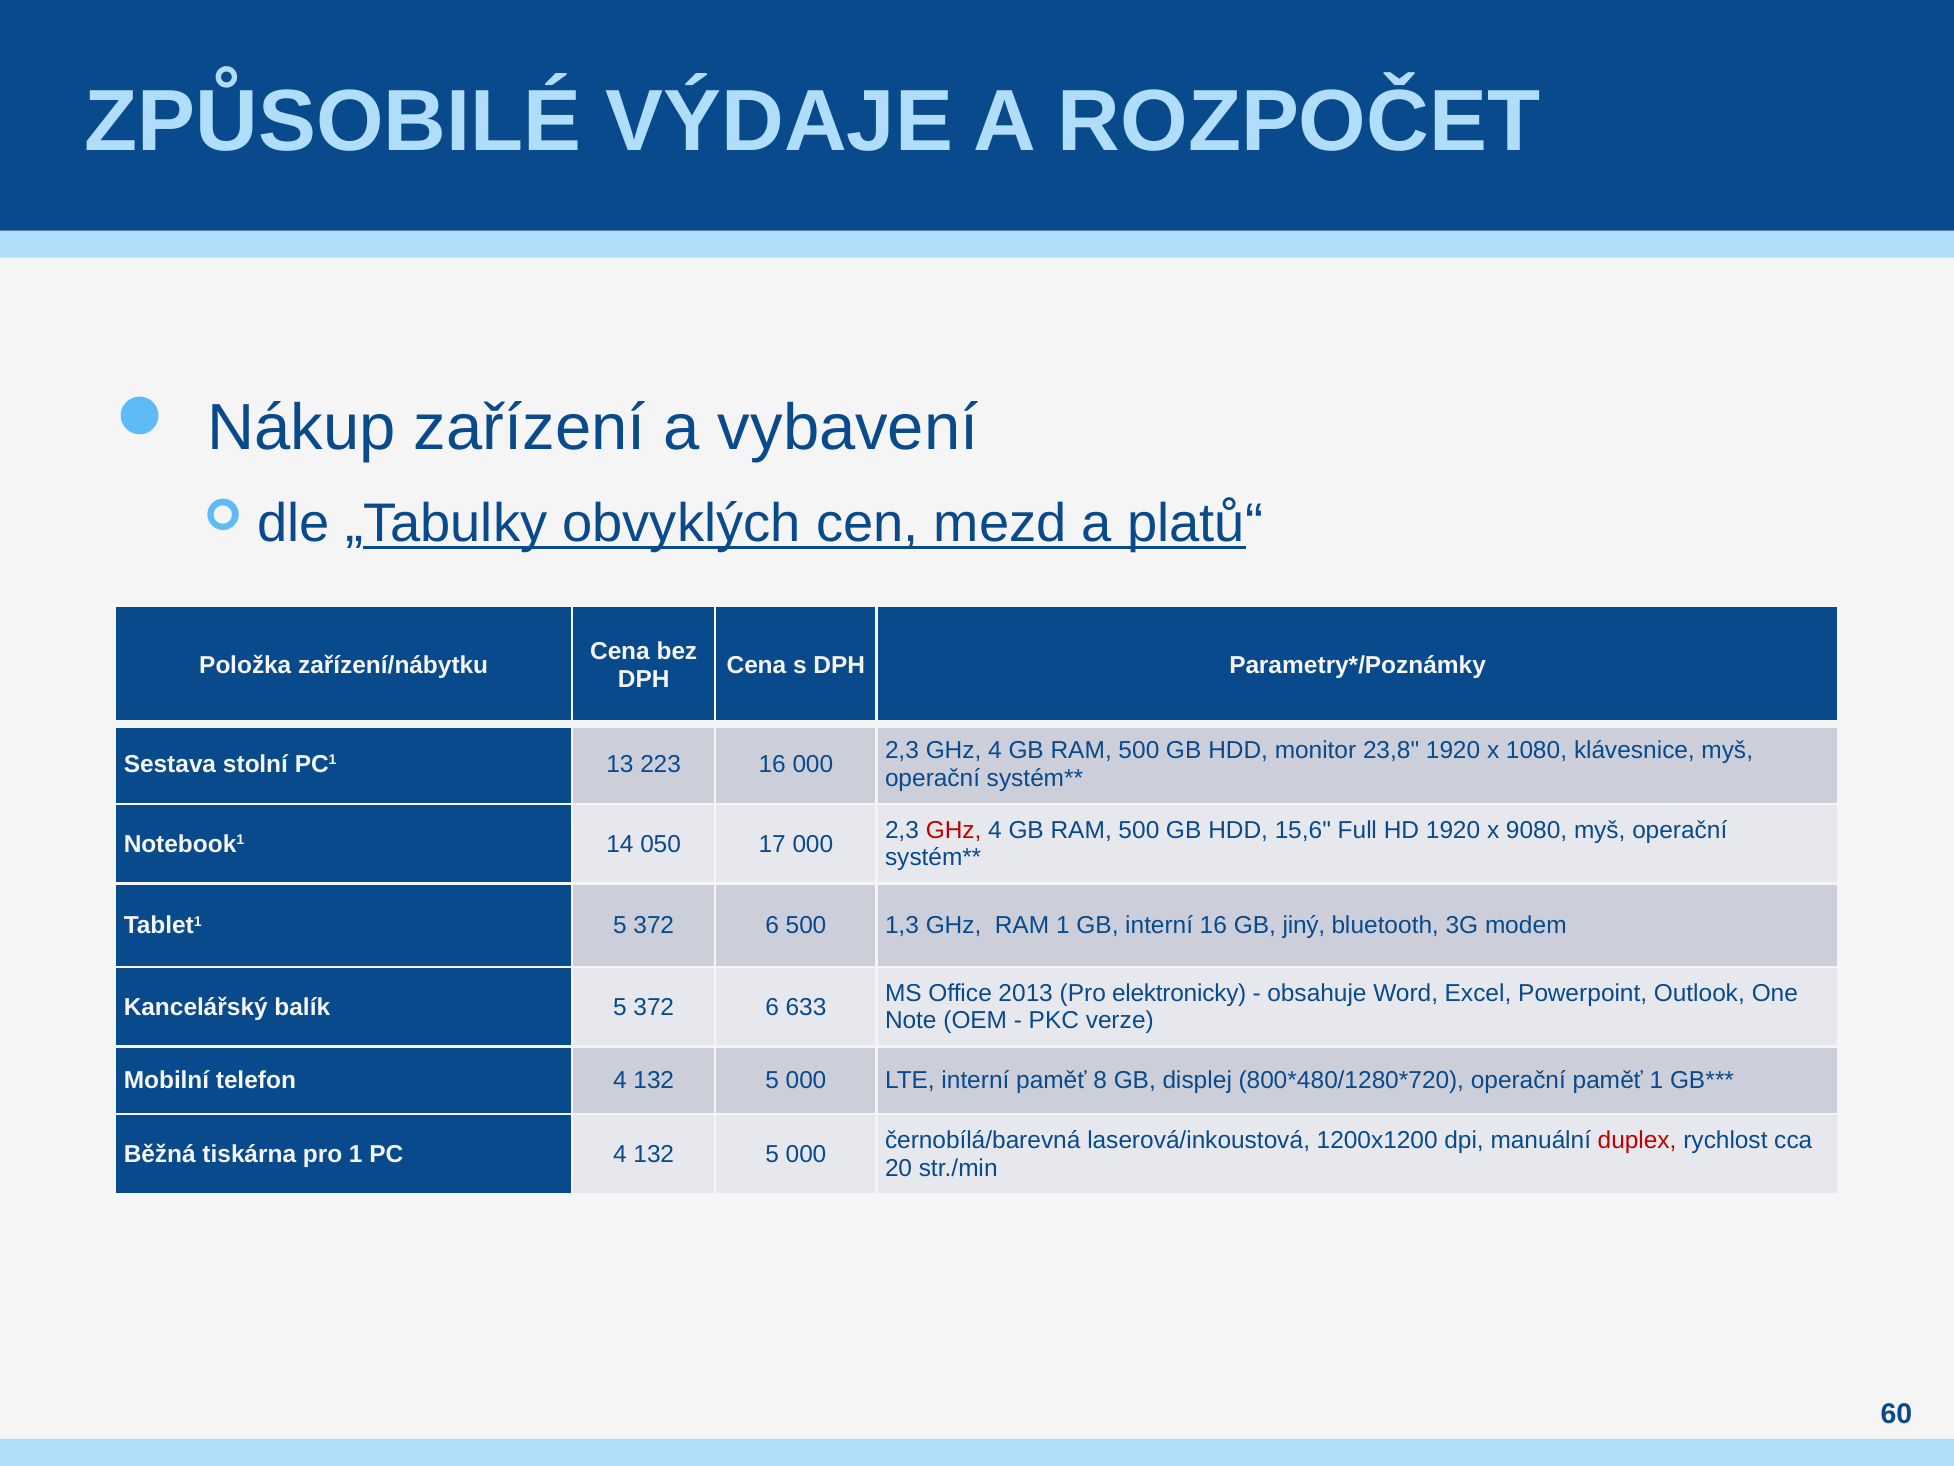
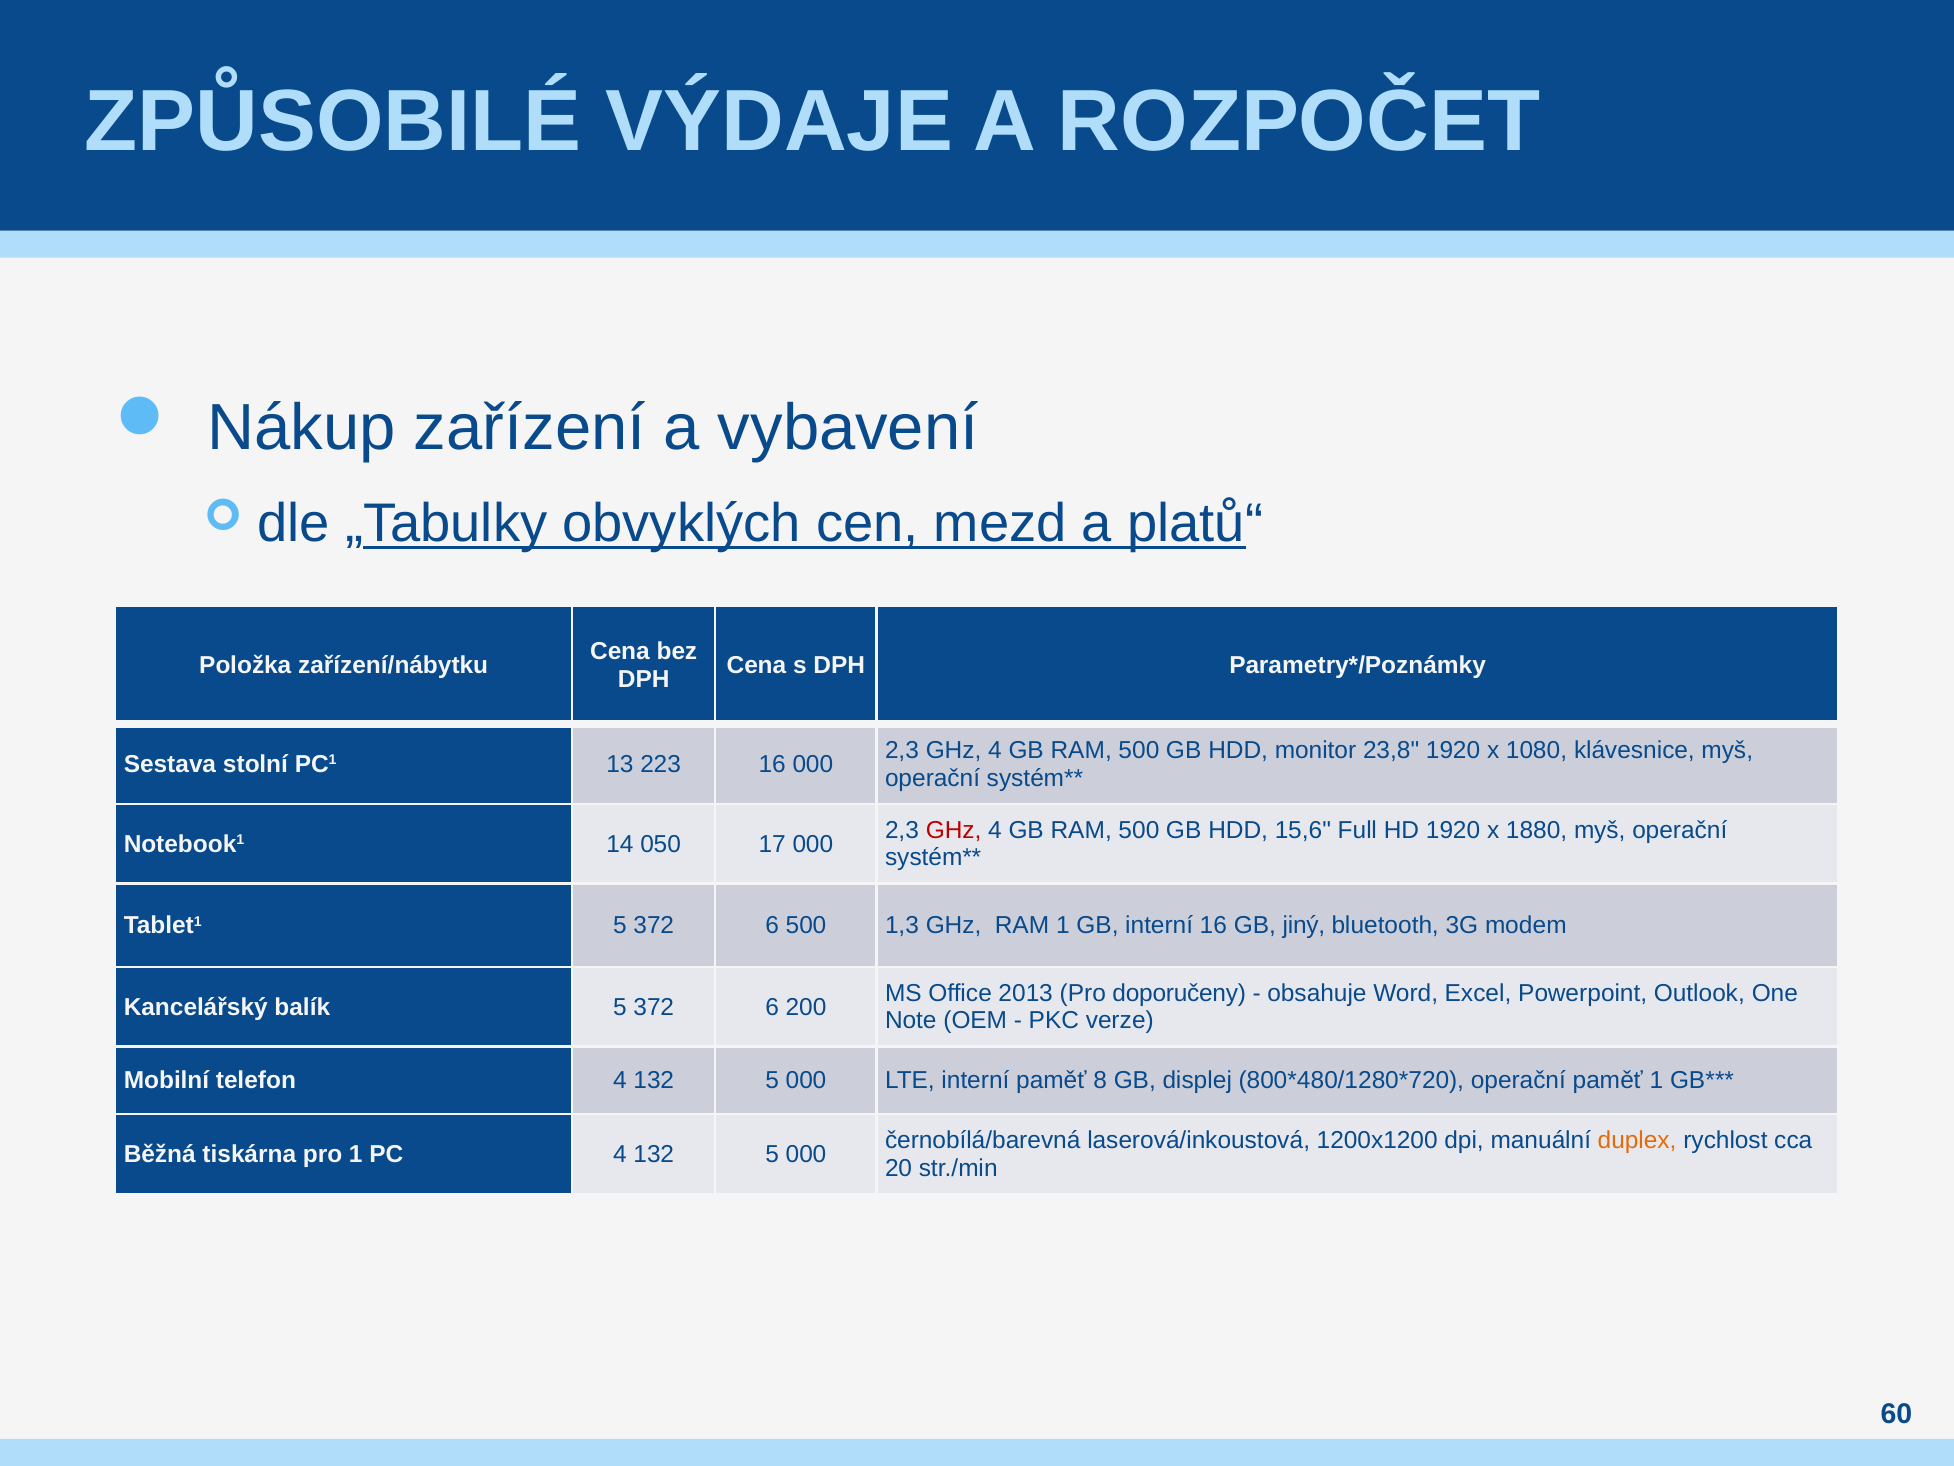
9080: 9080 -> 1880 (1537, 830)
elektronicky: elektronicky -> doporučeny (1179, 993)
633: 633 -> 200 (806, 1007)
duplex colour: red -> orange (1637, 1140)
